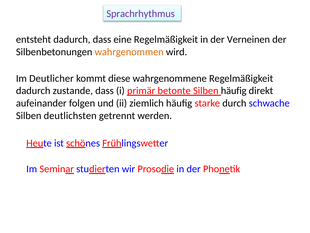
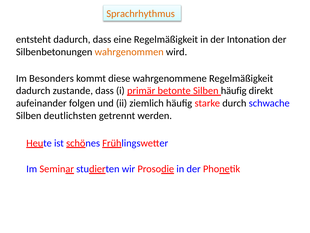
Sprachrhythmus colour: purple -> orange (141, 14)
Verneinen: Verneinen -> Intonation (248, 39)
Deutlicher: Deutlicher -> Besonders (51, 78)
